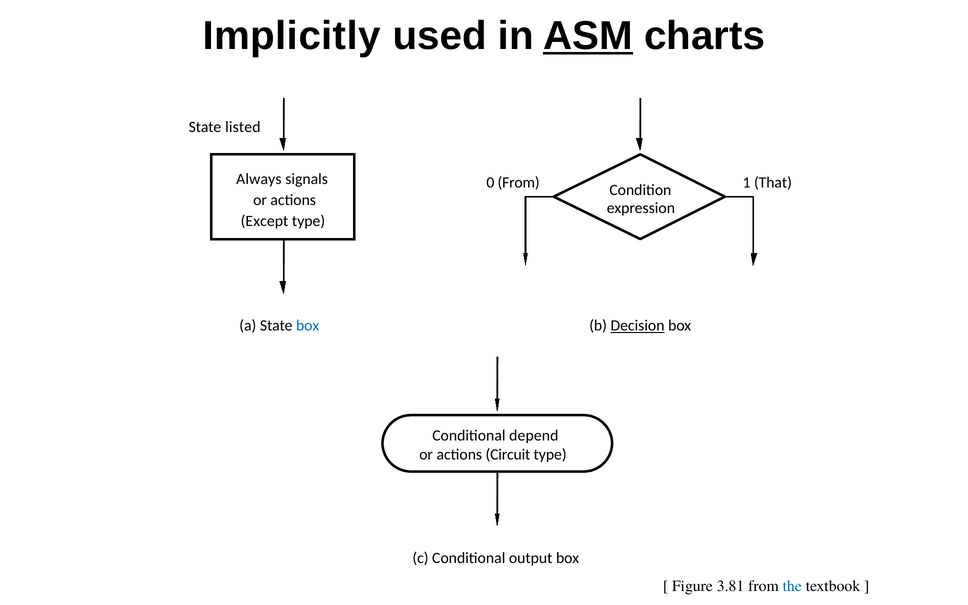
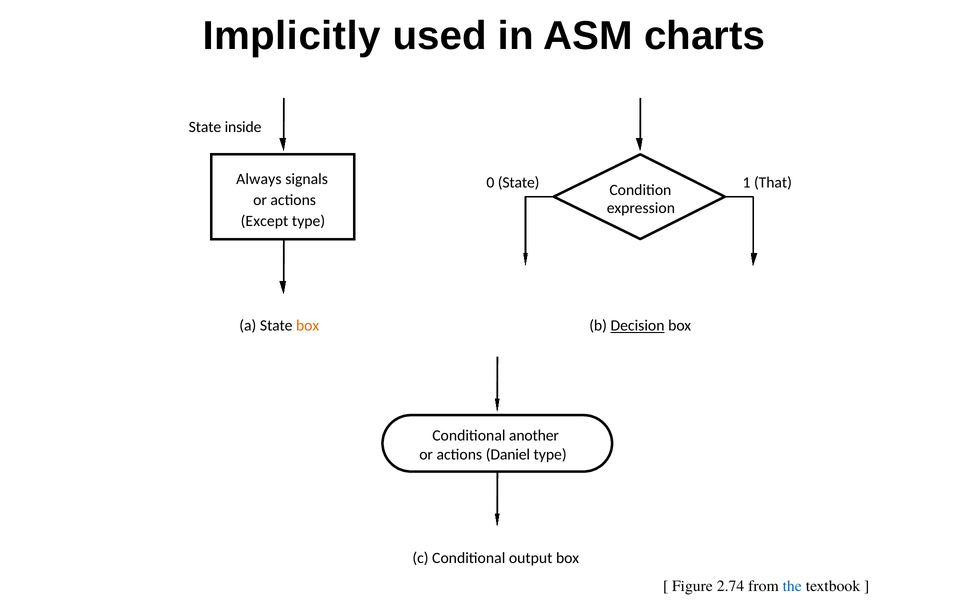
ASM underline: present -> none (588, 36)
listed: listed -> inside (243, 127)
0 From: From -> State (519, 182)
box colour: blue -> orange (308, 326)
depend: depend -> another (534, 435)
Circuit: Circuit -> Daniel (508, 454)
3.81: 3.81 -> 2.74 (731, 586)
